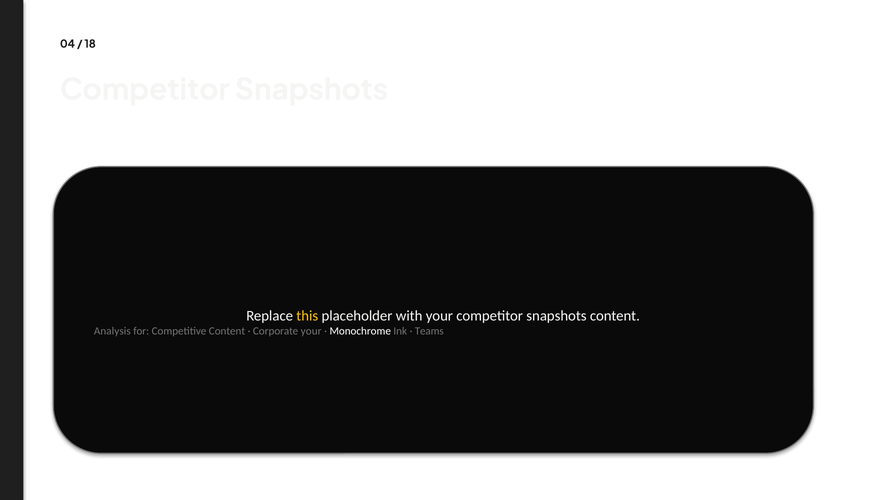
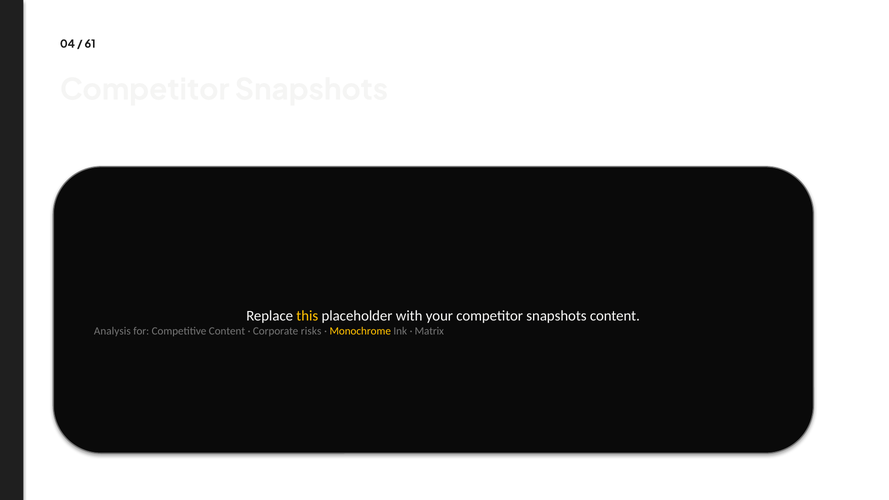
18: 18 -> 61 (90, 44)
Corporate your: your -> risks (311, 331)
Monochrome colour: white -> yellow (360, 331)
Teams: Teams -> Matrix (429, 331)
